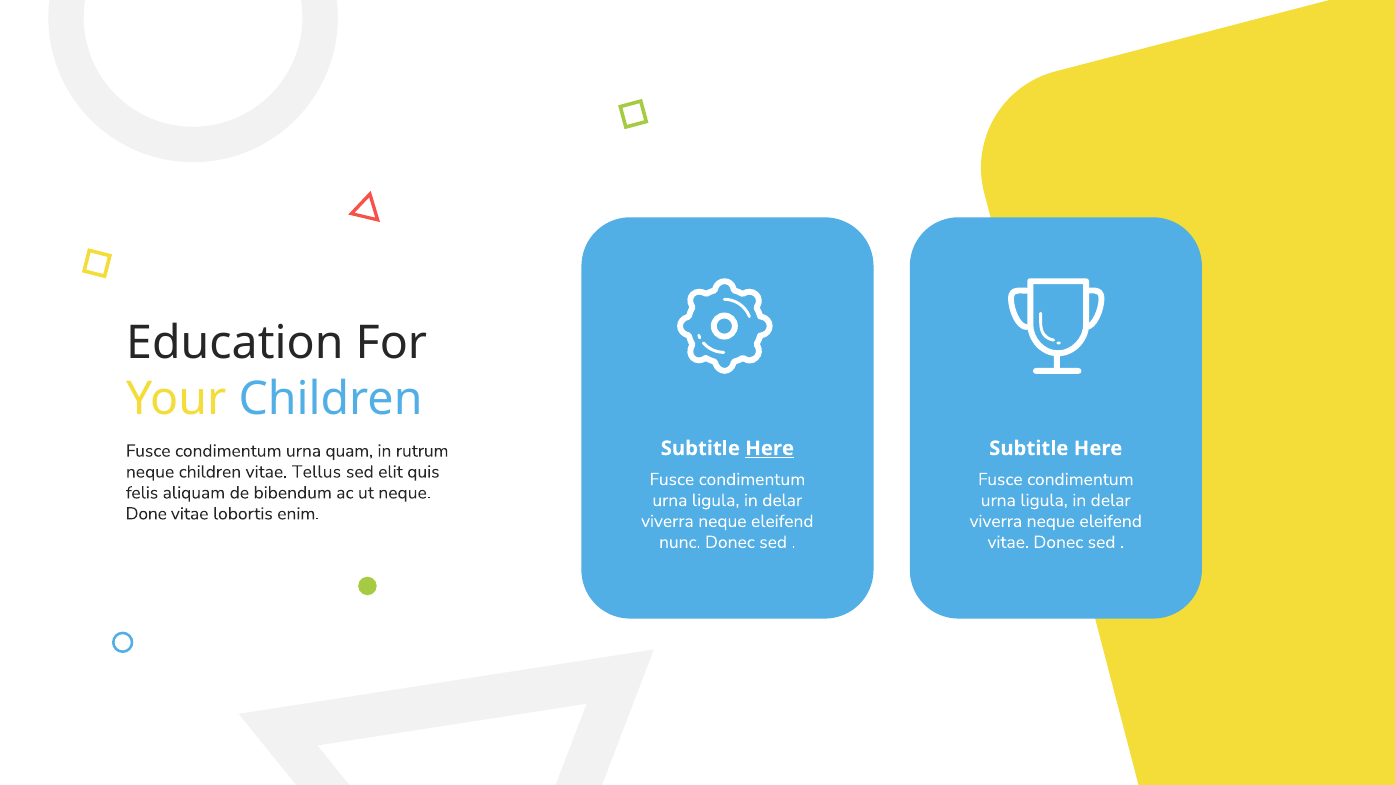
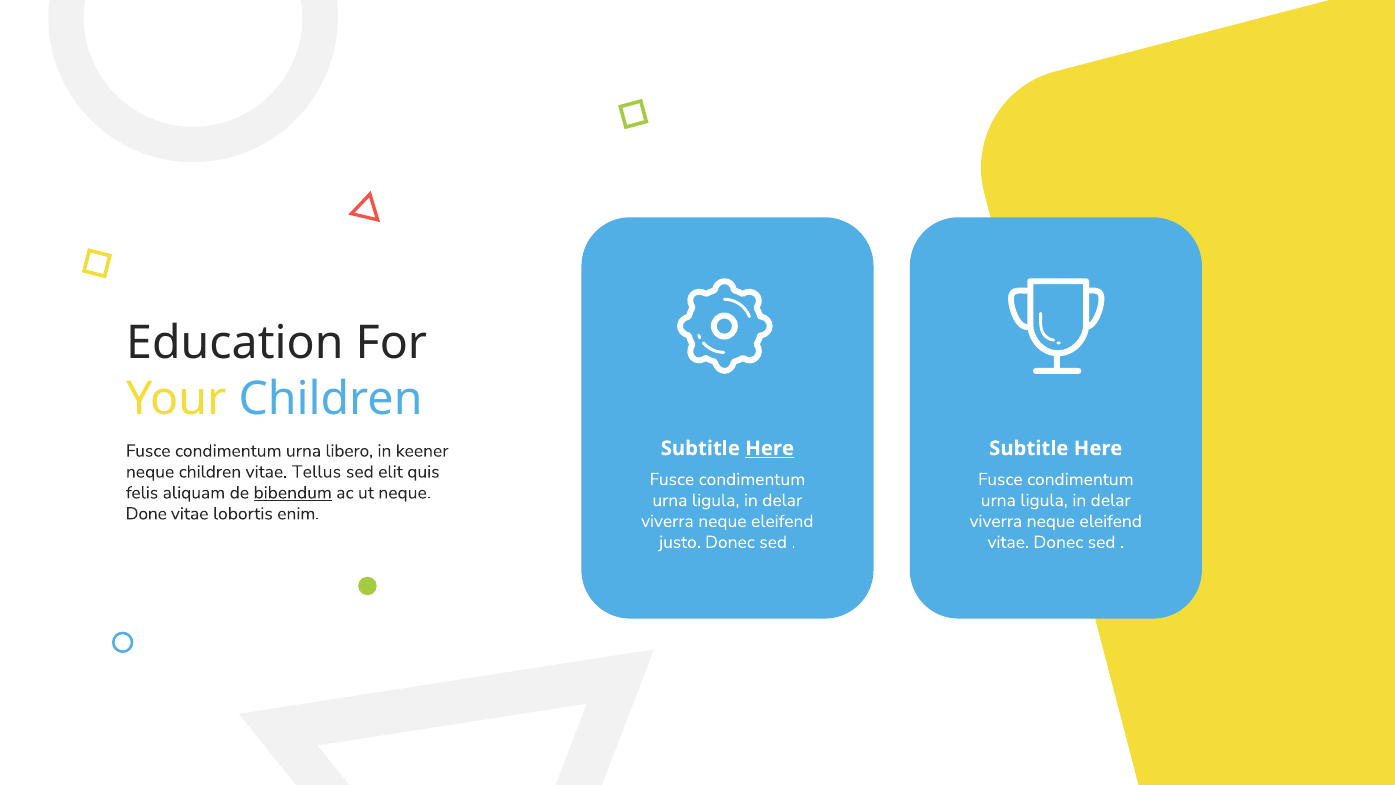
quam: quam -> libero (349, 451)
rutrum: rutrum -> keener (422, 451)
bibendum underline: none -> present (293, 493)
nunc: nunc -> justo (680, 542)
